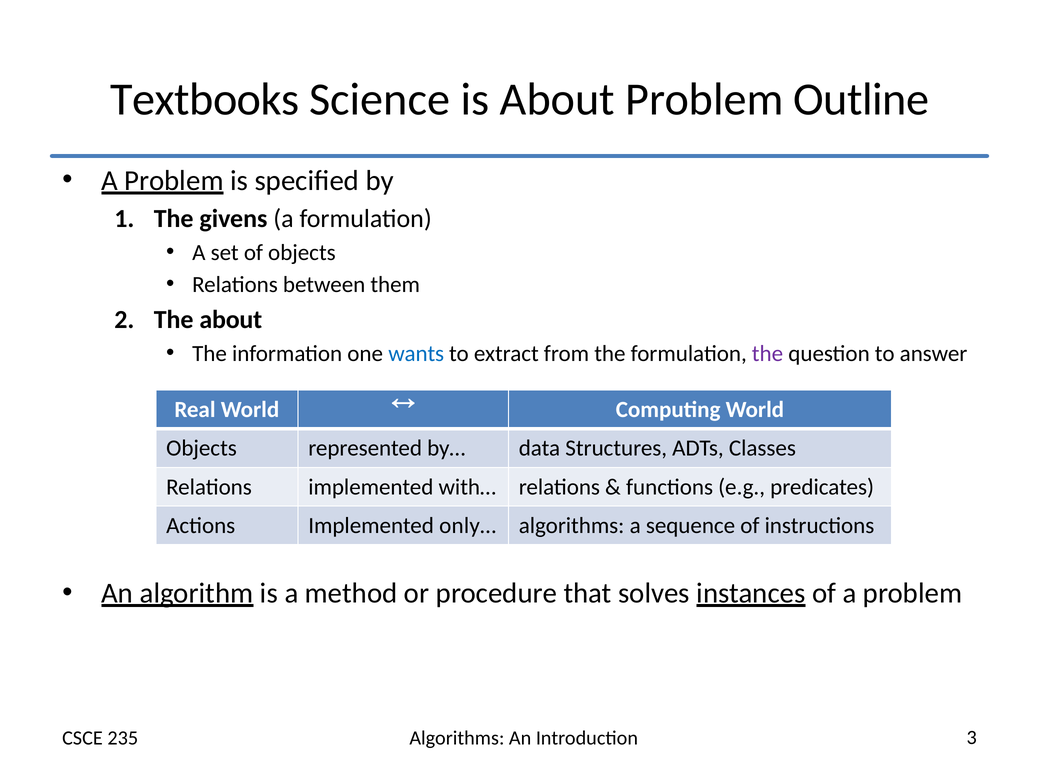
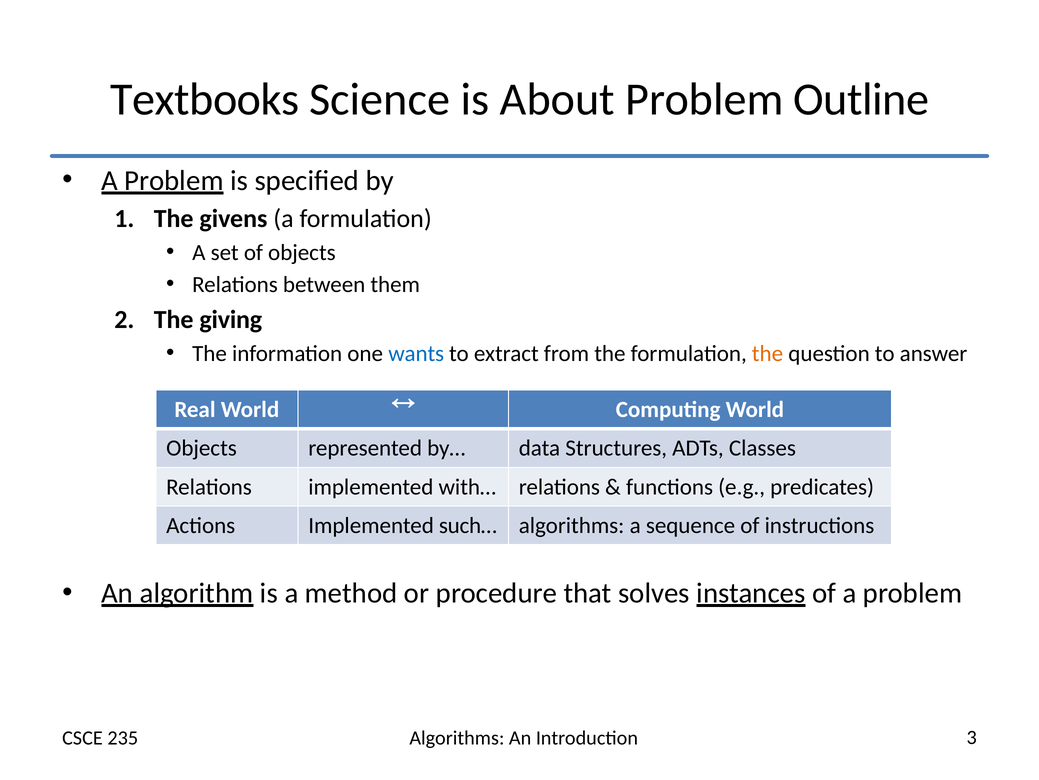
The about: about -> giving (231, 319)
the colour: purple -> orange (768, 353)
only…: only… -> such… (468, 525)
